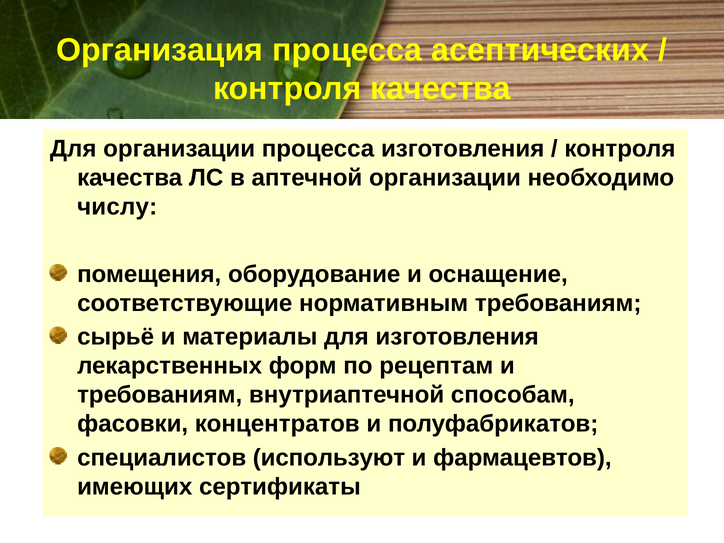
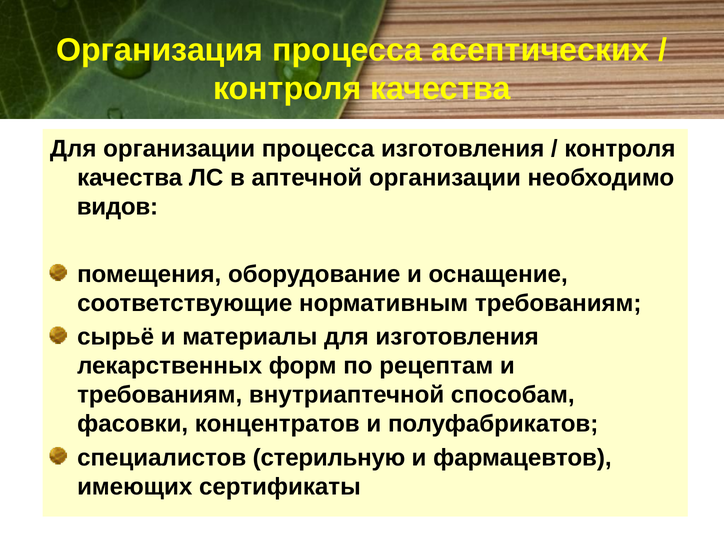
числу: числу -> видов (117, 207)
используют: используют -> стерильную (329, 458)
